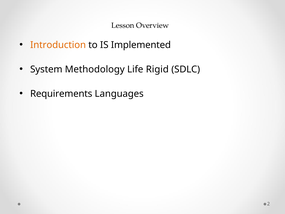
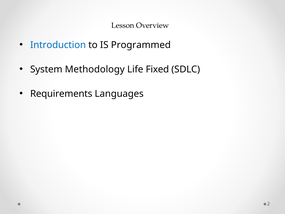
Introduction colour: orange -> blue (58, 45)
Implemented: Implemented -> Programmed (141, 45)
Rigid: Rigid -> Fixed (157, 69)
